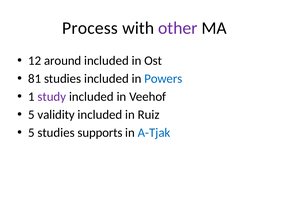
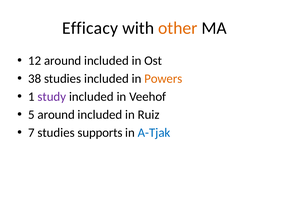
Process: Process -> Efficacy (90, 28)
other colour: purple -> orange (178, 28)
81: 81 -> 38 (35, 79)
Powers colour: blue -> orange (163, 79)
5 validity: validity -> around (56, 115)
5: 5 -> 7 (31, 133)
